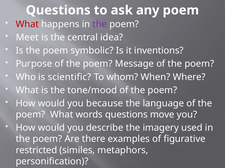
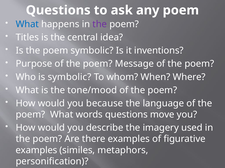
What colour: red -> blue (27, 24)
Meet: Meet -> Titles (27, 38)
is scientific: scientific -> symbolic (69, 77)
restricted: restricted -> examples (36, 151)
